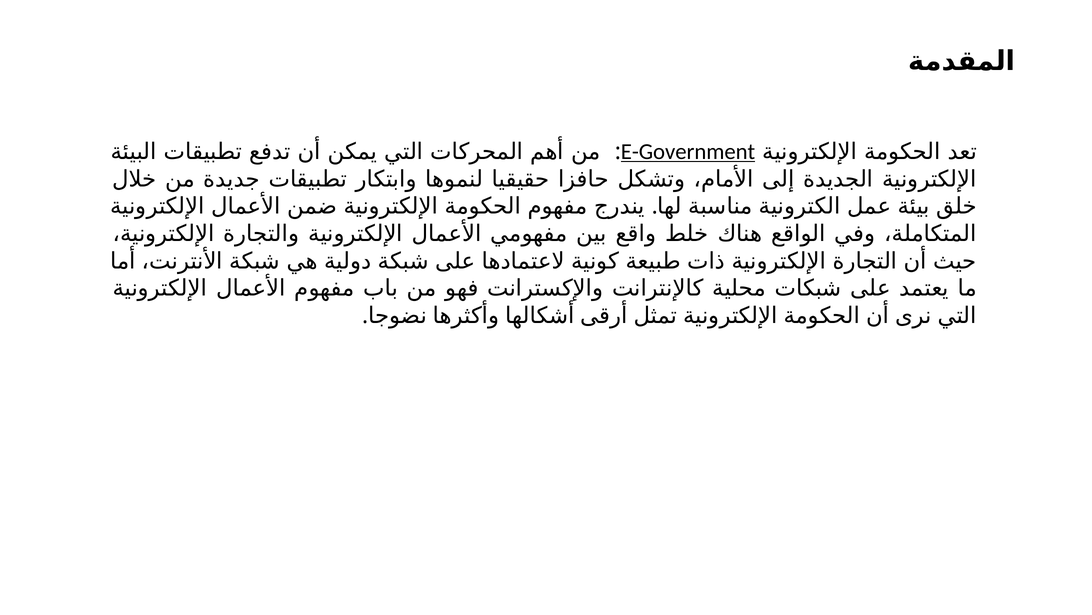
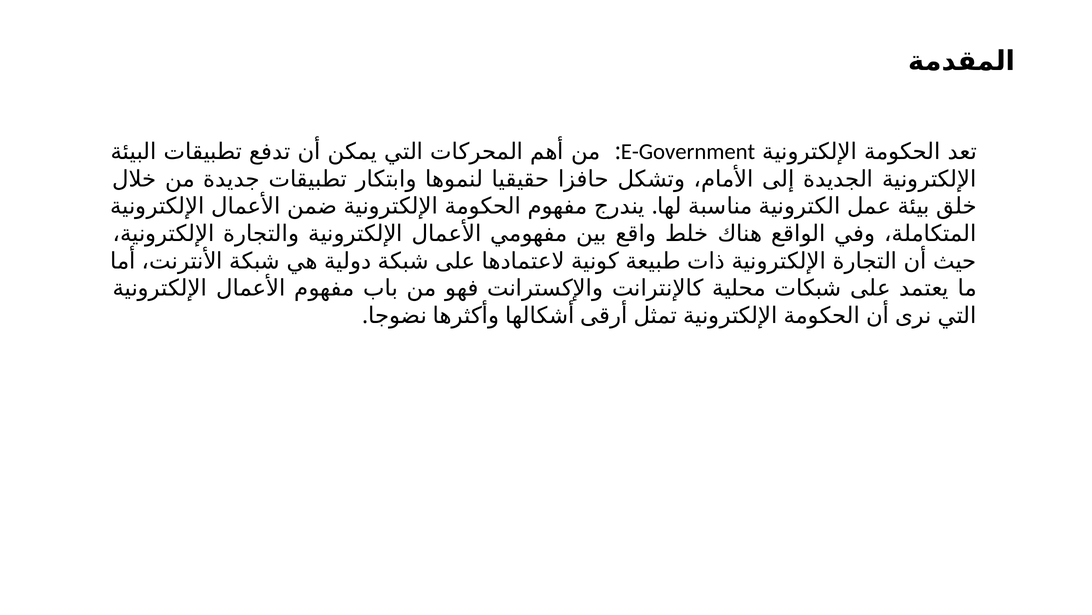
E-Government underline: present -> none (688, 152)
